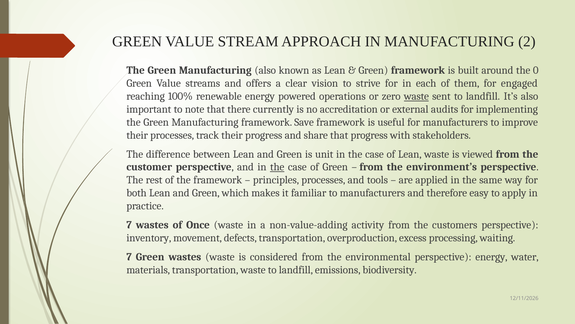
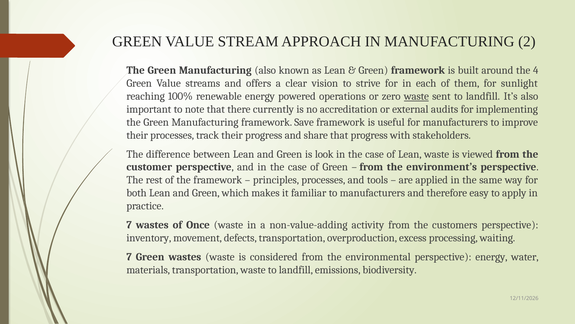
0: 0 -> 4 (536, 70)
engaged: engaged -> sunlight (519, 83)
unit: unit -> look (324, 154)
the underline: present -> none (277, 167)
